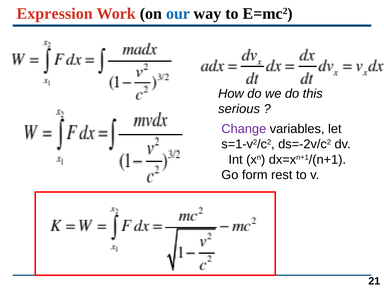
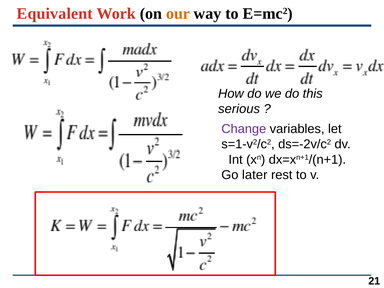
Expression: Expression -> Equivalent (55, 14)
our colour: blue -> orange (178, 14)
form: form -> later (255, 175)
